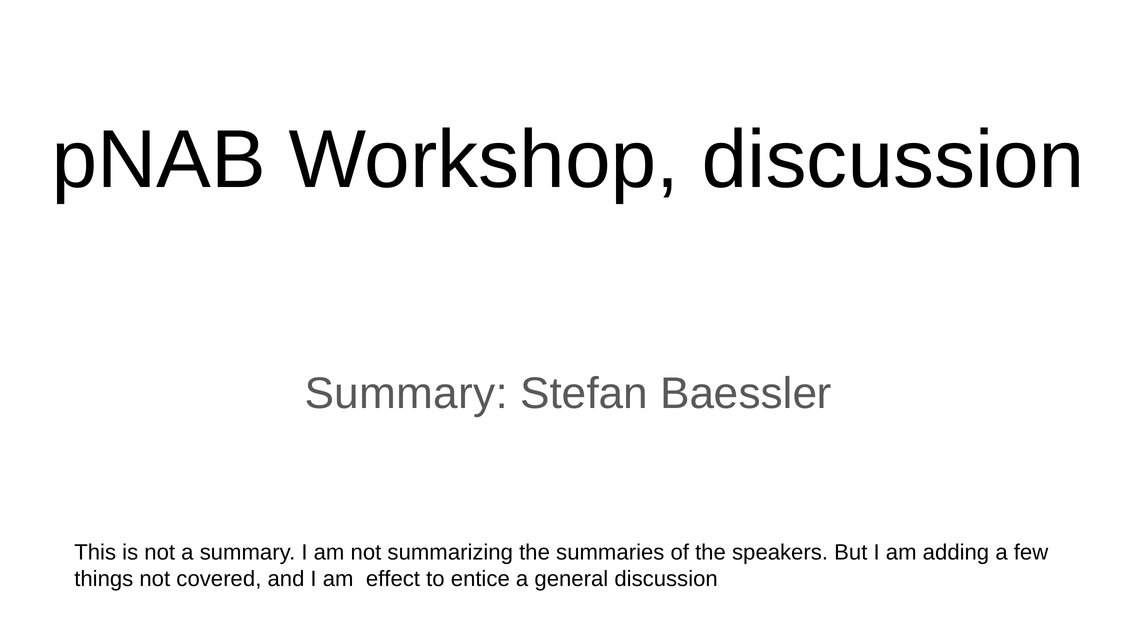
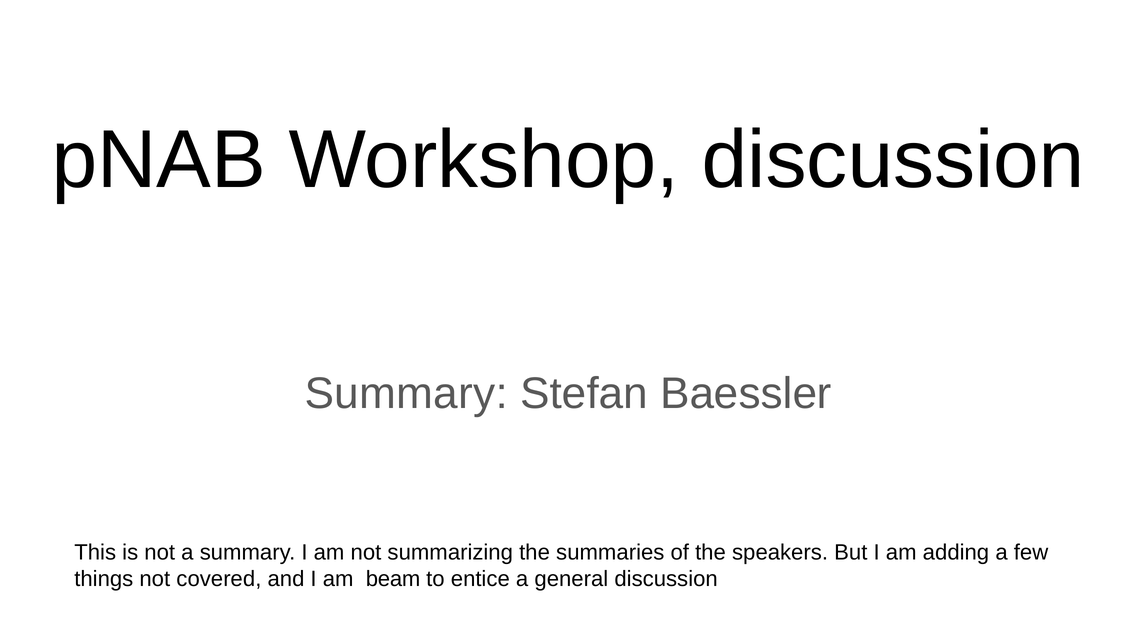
effect: effect -> beam (393, 578)
